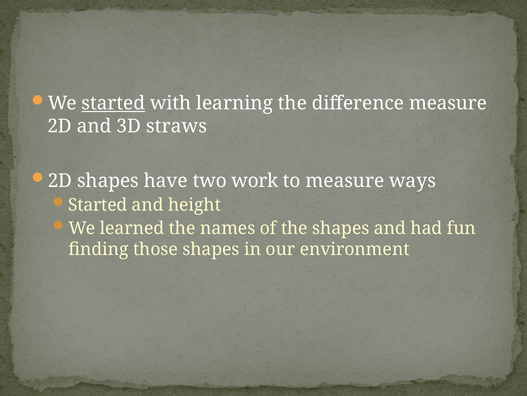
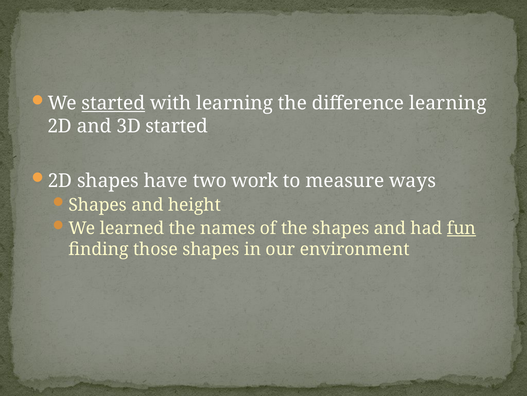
difference measure: measure -> learning (448, 103)
3D straws: straws -> started (177, 126)
Started: Started -> Shapes (98, 204)
fun underline: none -> present (461, 228)
